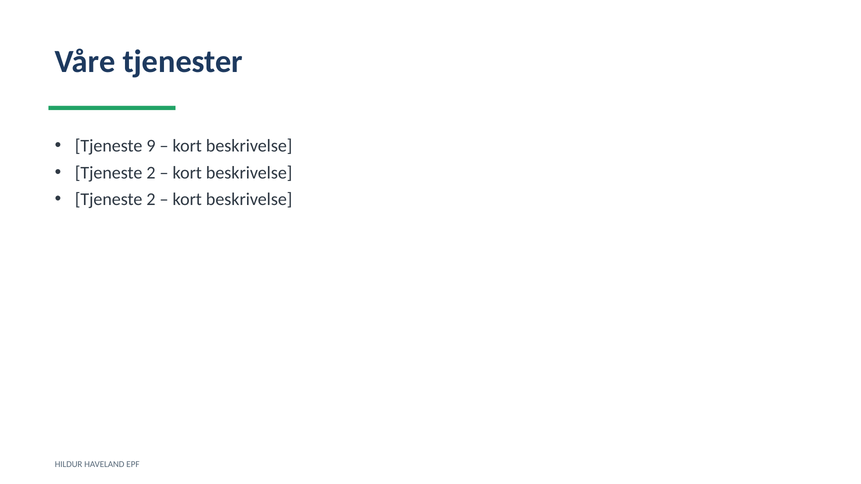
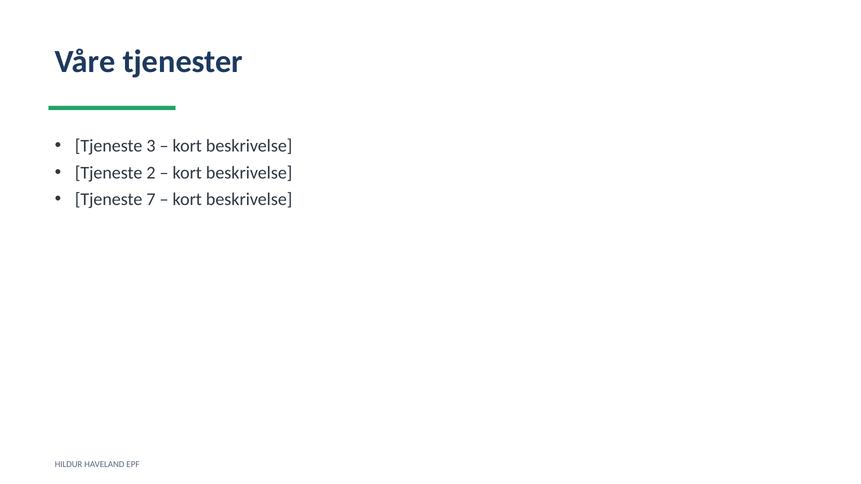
9: 9 -> 3 (151, 146)
2: 2 -> 7 (151, 200)
